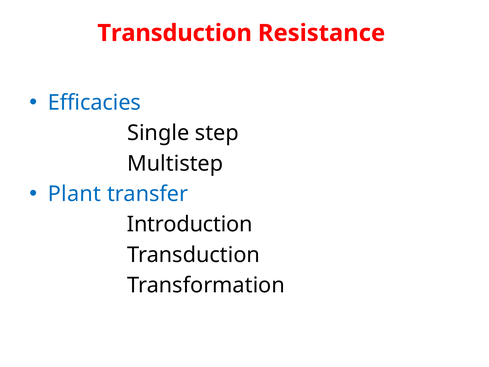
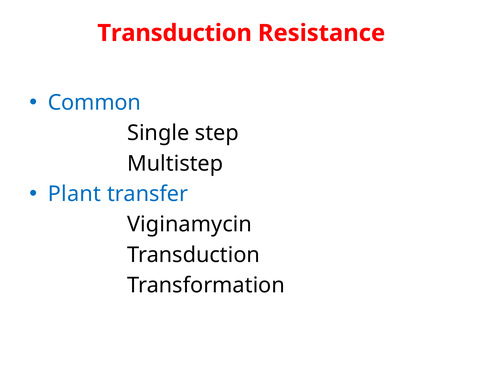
Efficacies: Efficacies -> Common (94, 103)
Introduction: Introduction -> Viginamycin (190, 224)
